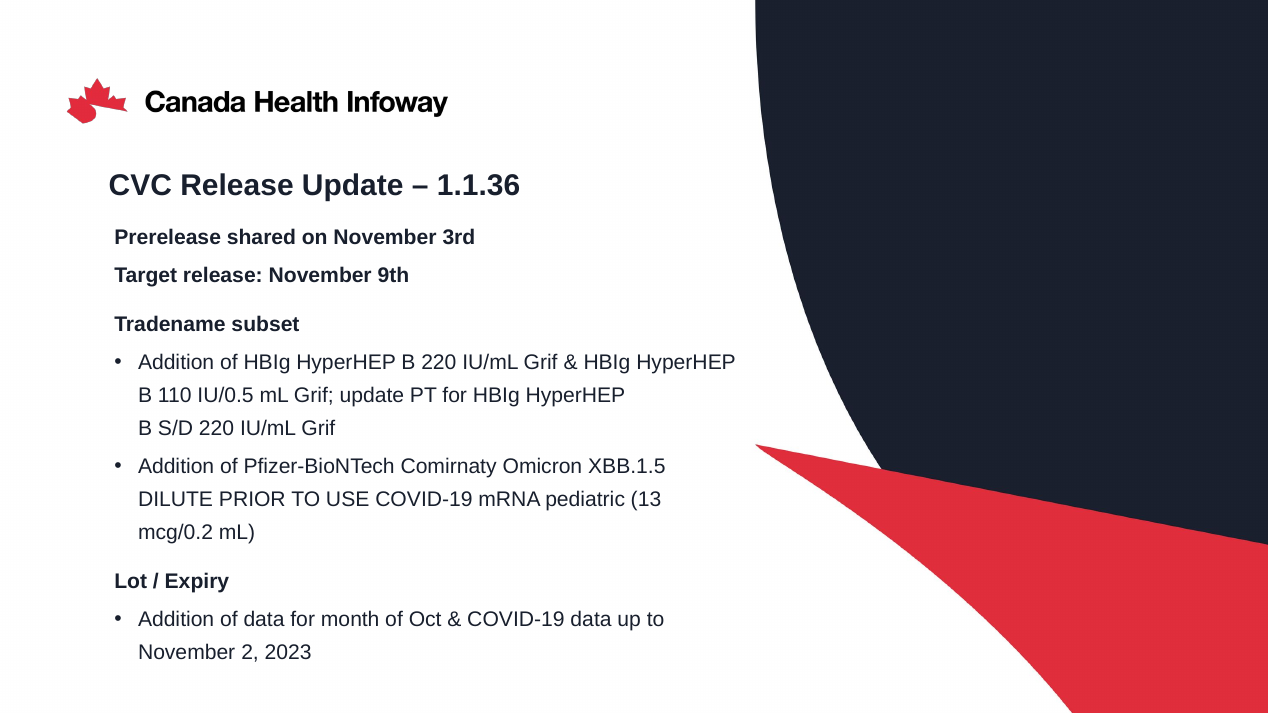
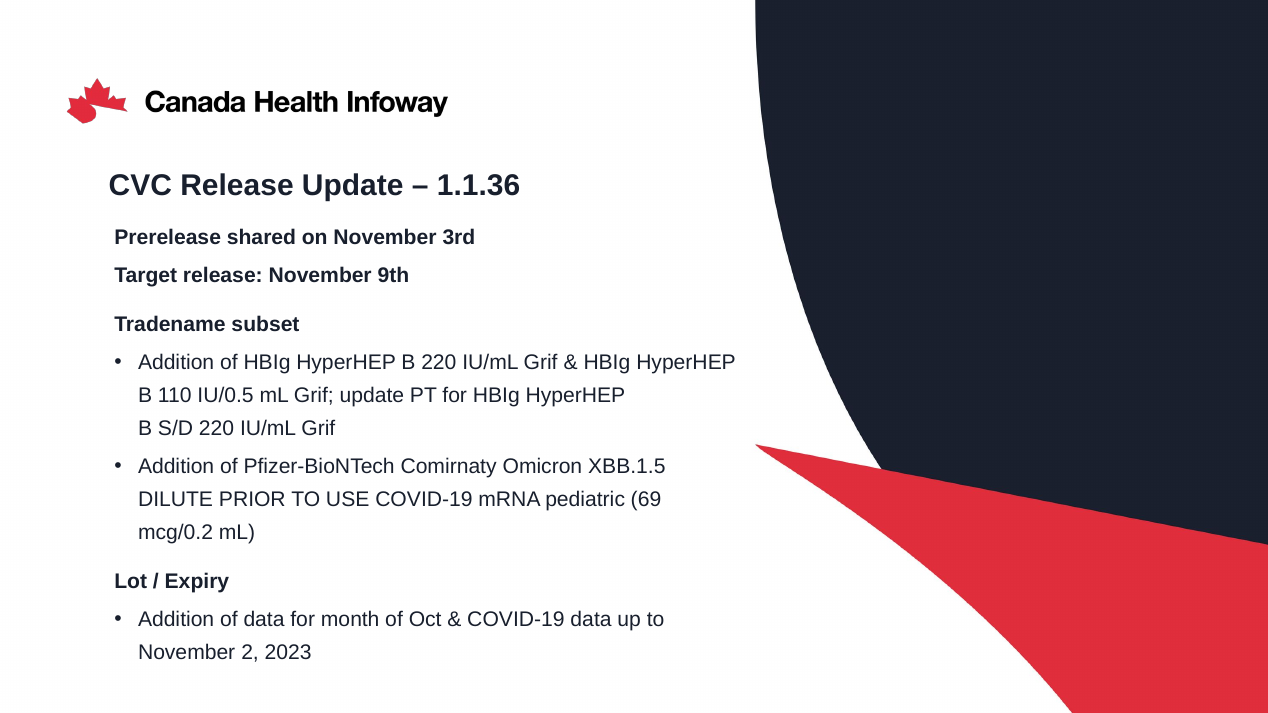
13: 13 -> 69 (646, 500)
